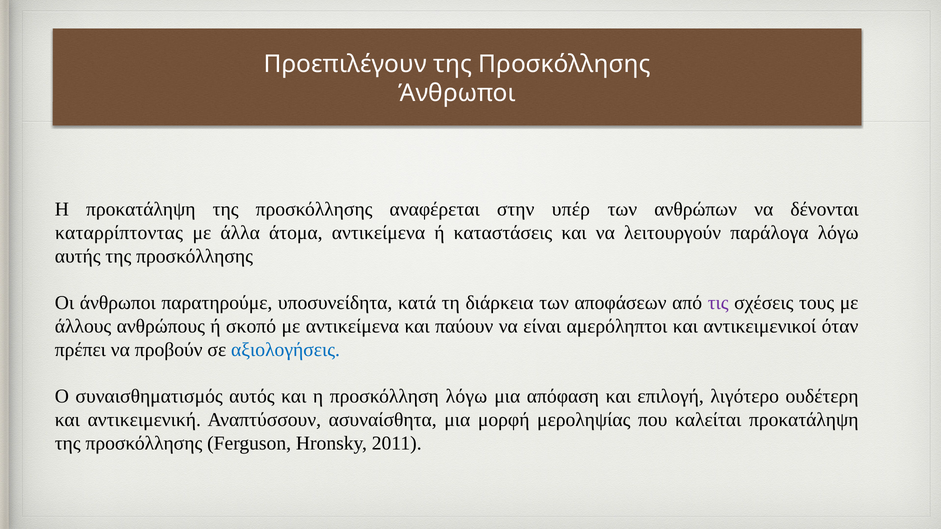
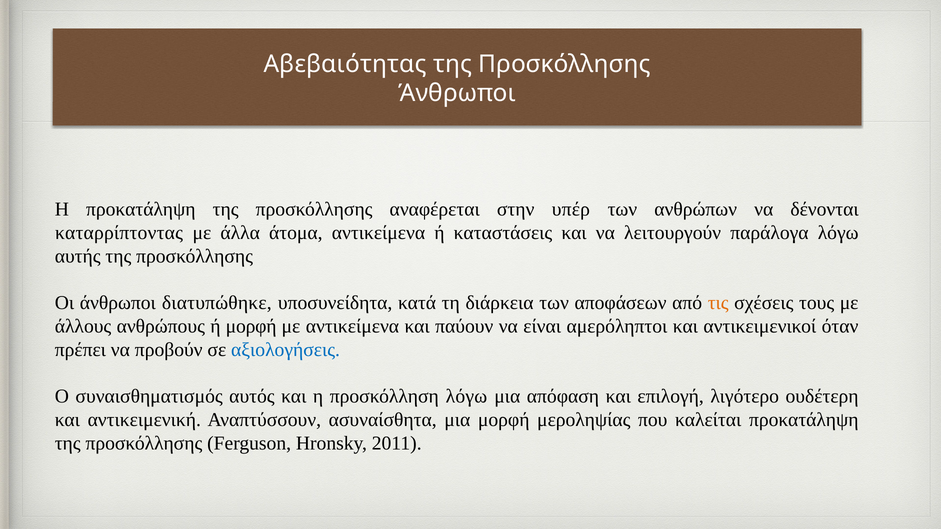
Προεπιλέγουν: Προεπιλέγουν -> Αβεβαιότητας (345, 64)
παρατηρούμε: παρατηρούμε -> διατυπώθηκε (217, 303)
τις colour: purple -> orange (718, 303)
ή σκοπό: σκοπό -> μορφή (251, 326)
